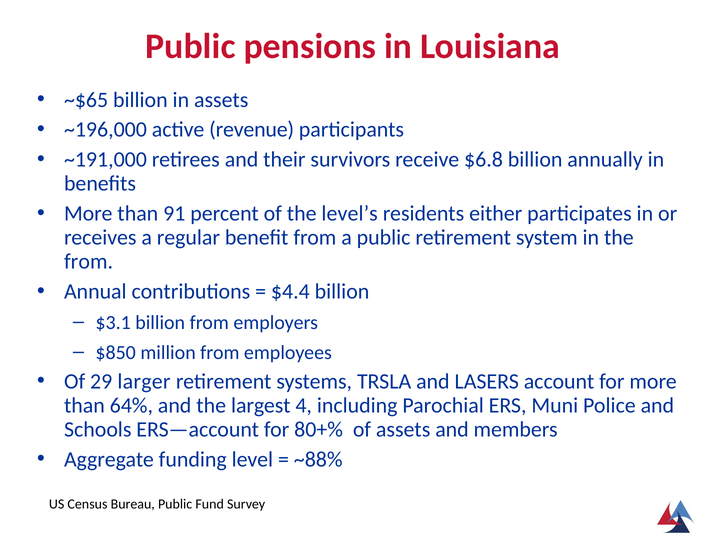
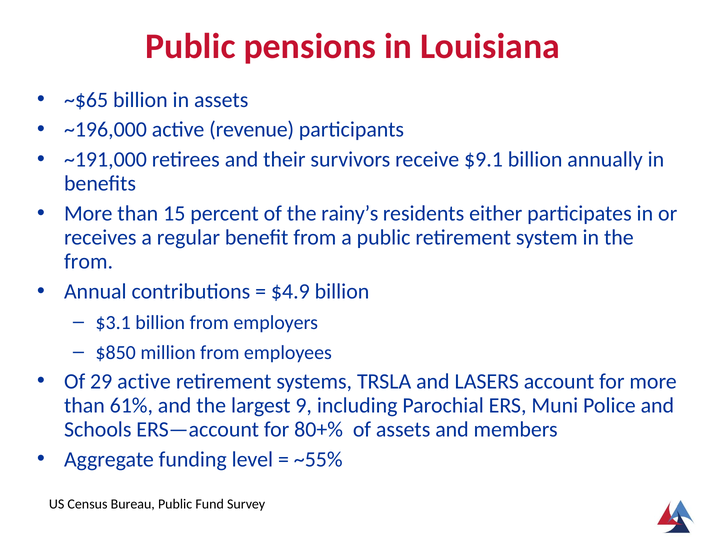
$6.8: $6.8 -> $9.1 (483, 160)
91: 91 -> 15 (174, 213)
level’s: level’s -> rainy’s (350, 213)
$4.4: $4.4 -> $4.9 (290, 291)
29 larger: larger -> active (144, 381)
64%: 64% -> 61% (131, 405)
4: 4 -> 9 (304, 405)
~88%: ~88% -> ~55% (318, 459)
